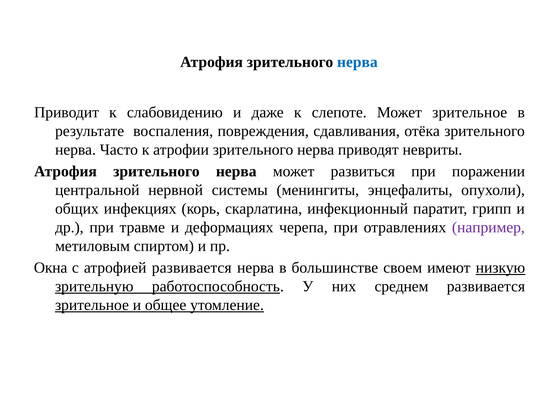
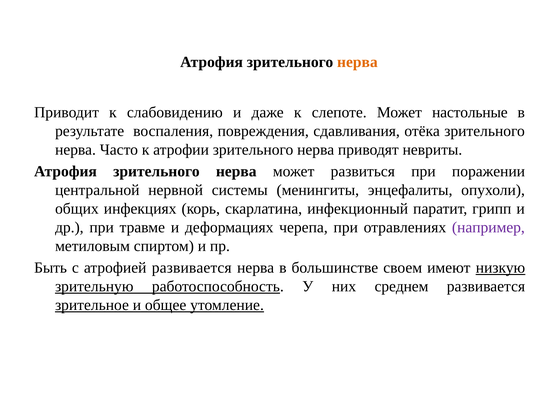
нерва colour: blue -> orange (357, 62)
Может зрительное: зрительное -> настольные (470, 112)
Окна: Окна -> Быть (51, 267)
